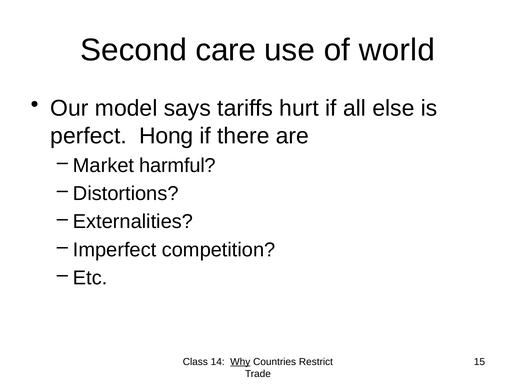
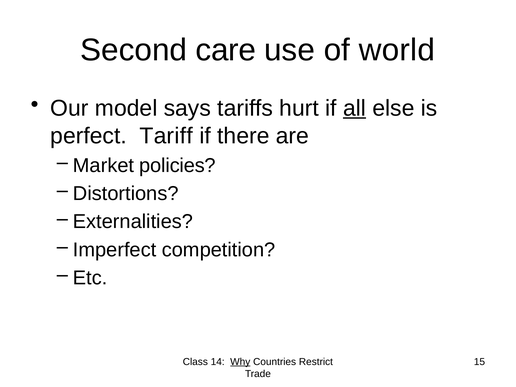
all underline: none -> present (354, 108)
Hong: Hong -> Tariff (166, 136)
harmful: harmful -> policies (177, 165)
